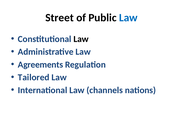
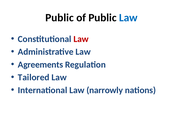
Street: Street -> Public (60, 18)
Law colour: black -> red (81, 39)
channels: channels -> narrowly (105, 90)
